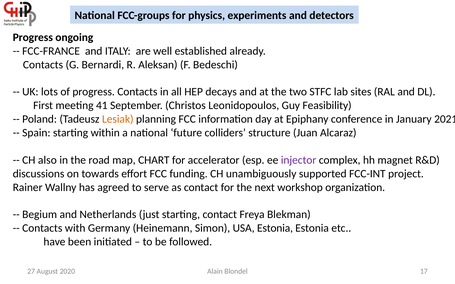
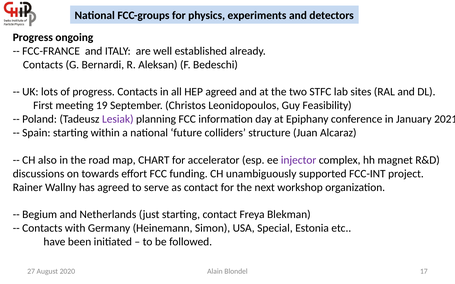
HEP decays: decays -> agreed (221, 92)
41: 41 -> 19 (102, 106)
Lesiak colour: orange -> purple (118, 119)
USA Estonia: Estonia -> Special (275, 228)
